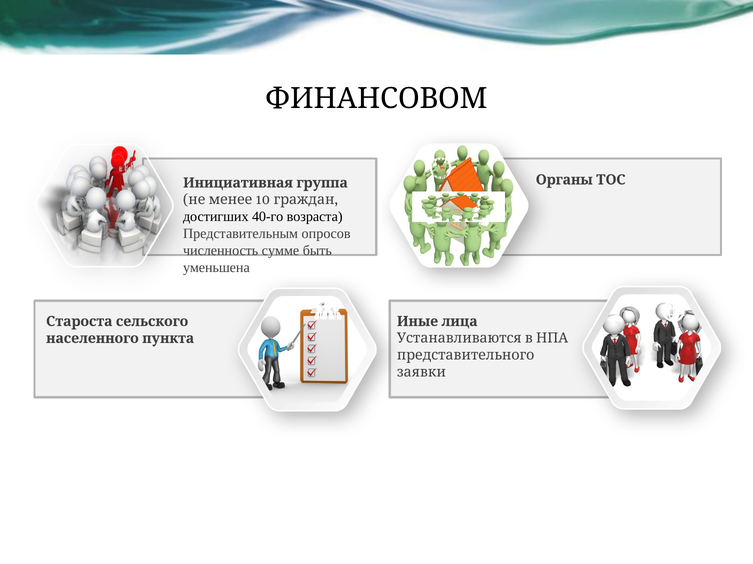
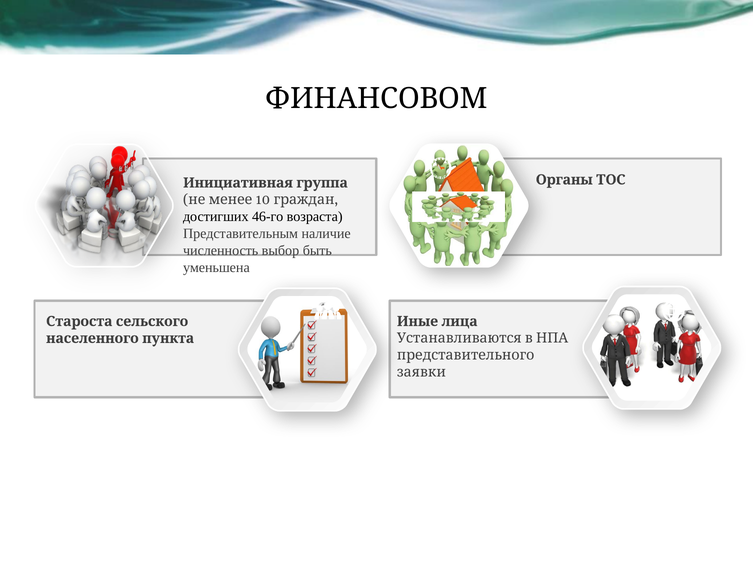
40-го: 40-го -> 46-го (268, 217)
опросов: опросов -> наличие (326, 234)
сумме: сумме -> выбор (280, 251)
